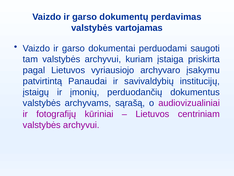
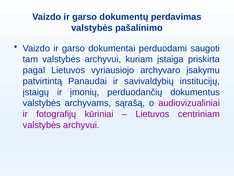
vartojamas: vartojamas -> pašalinimo (139, 28)
